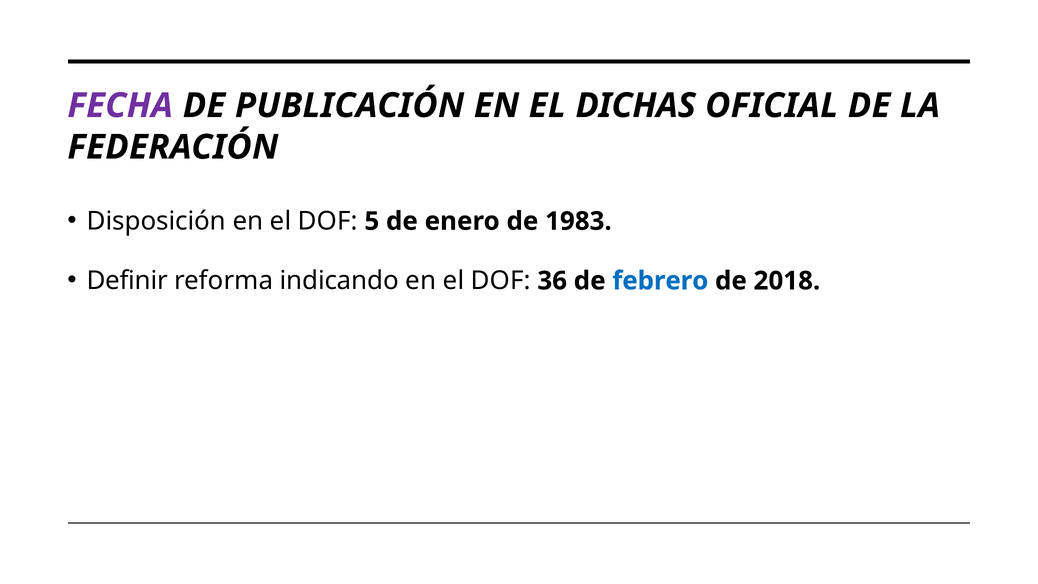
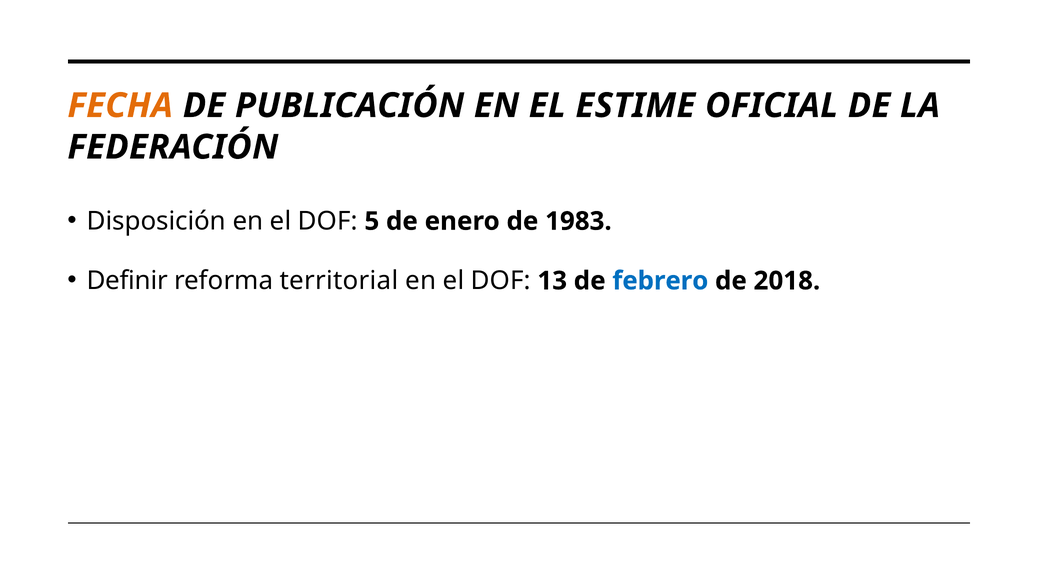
FECHA colour: purple -> orange (120, 106)
DICHAS: DICHAS -> ESTIME (635, 106)
indicando: indicando -> territorial (339, 281)
36: 36 -> 13 (552, 281)
